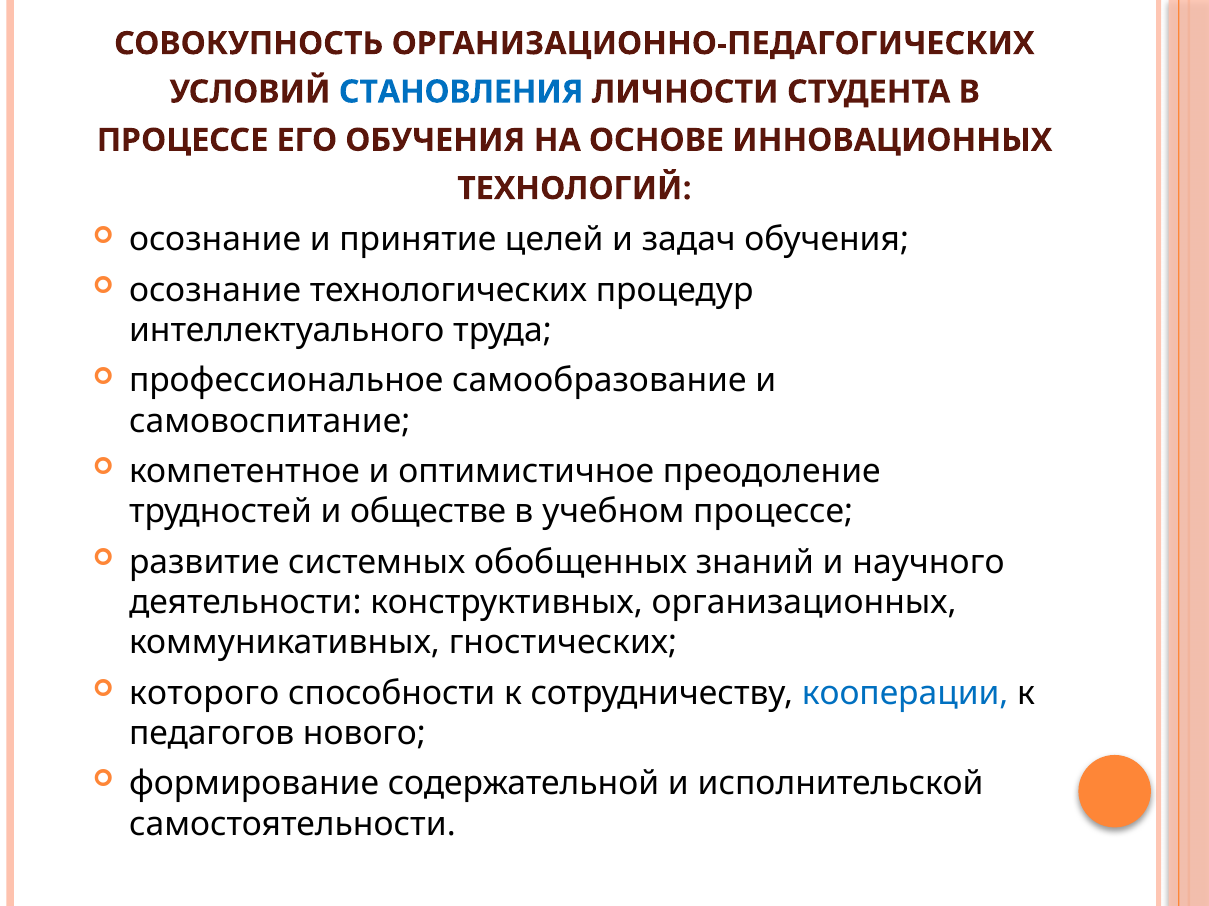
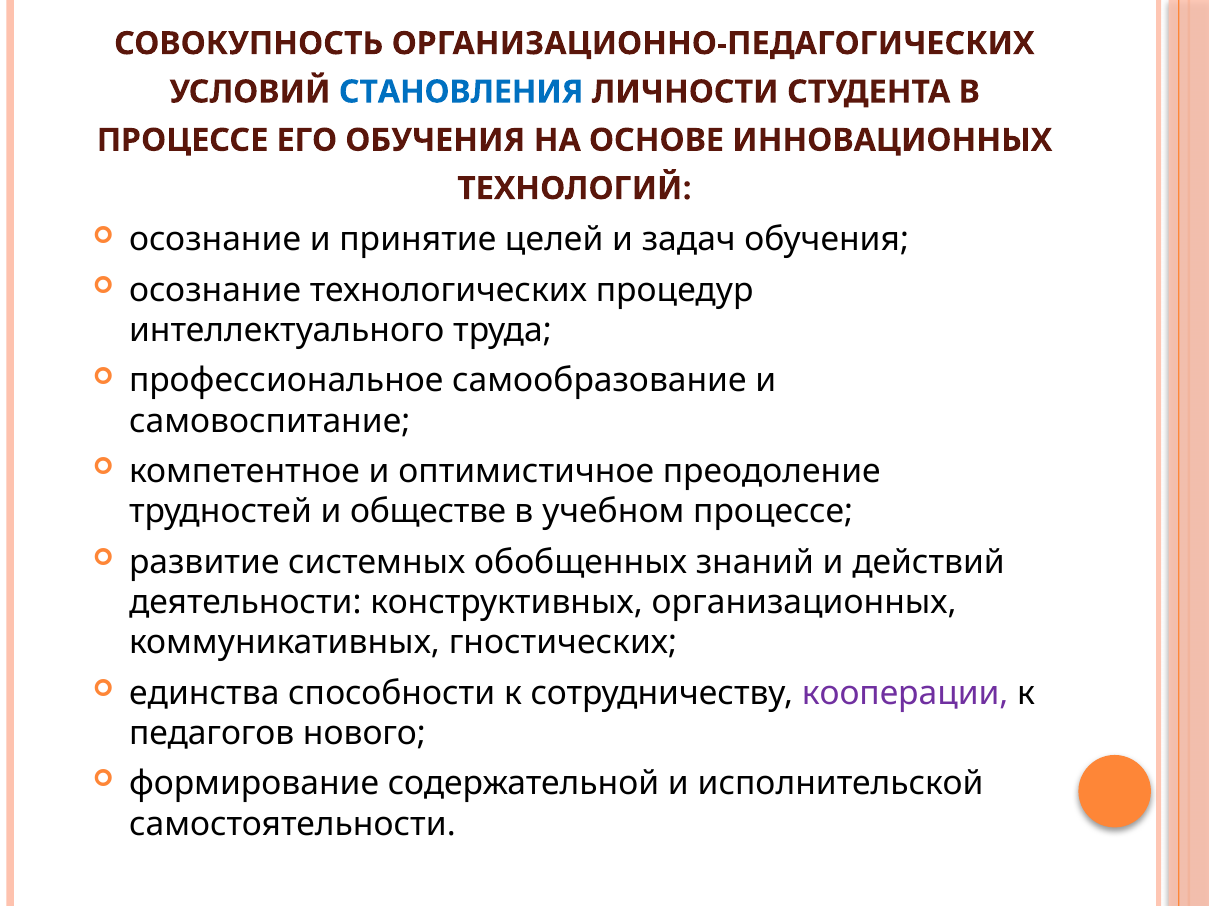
научного: научного -> действий (929, 563)
которого: которого -> единства (204, 694)
кооперации colour: blue -> purple (905, 694)
